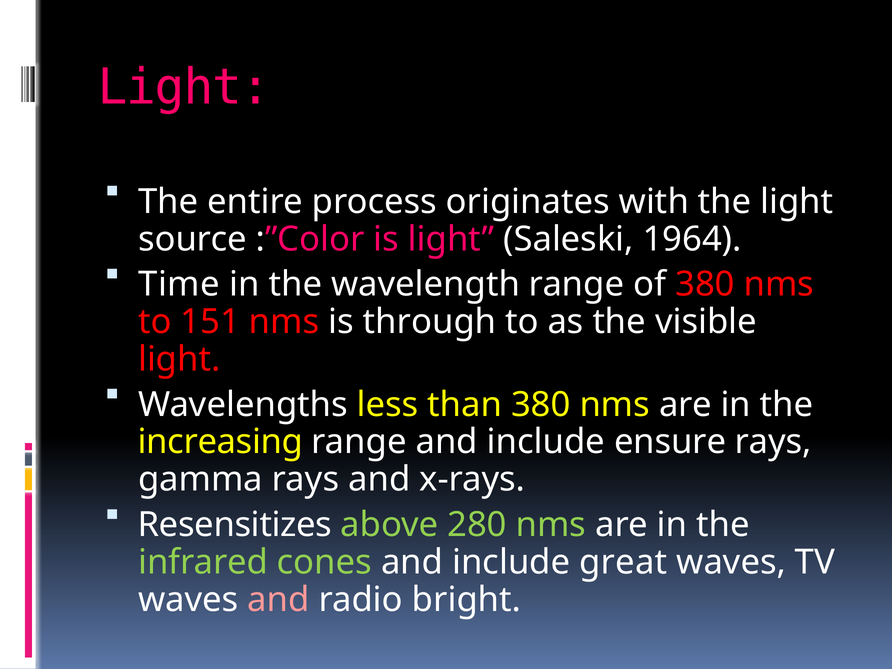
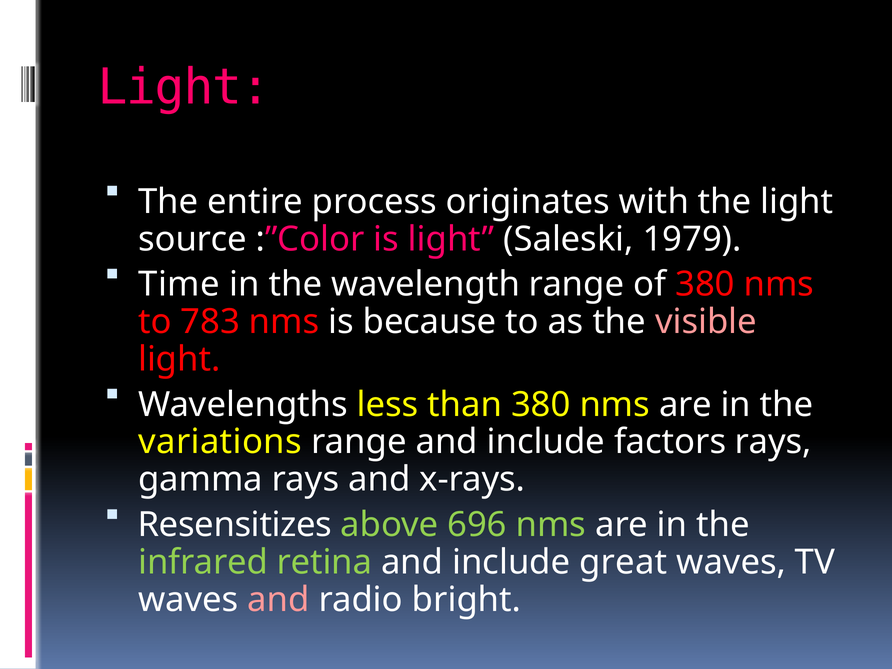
1964: 1964 -> 1979 (692, 239)
151: 151 -> 783 (210, 322)
through: through -> because (430, 322)
visible colour: white -> pink (706, 322)
increasing: increasing -> variations (220, 442)
ensure: ensure -> factors (670, 442)
280: 280 -> 696 (477, 525)
cones: cones -> retina (325, 562)
